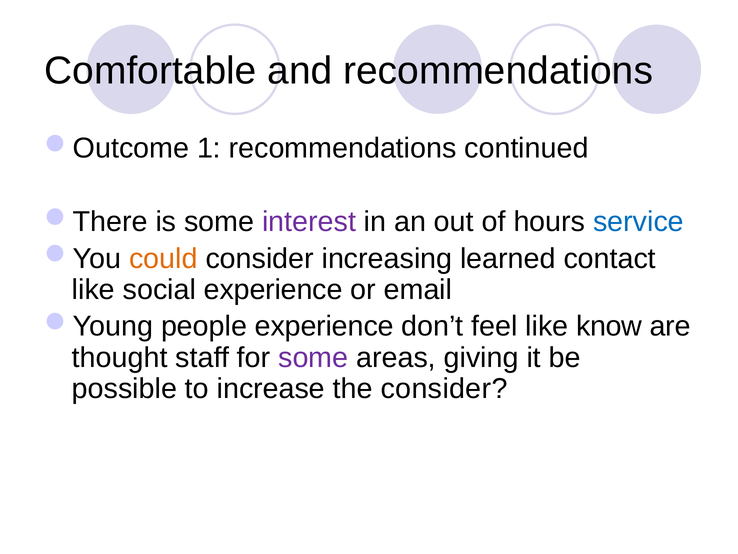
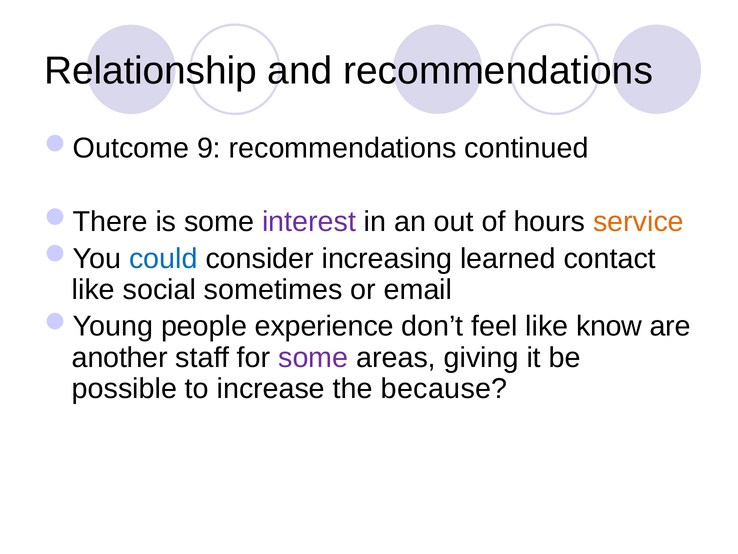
Comfortable: Comfortable -> Relationship (151, 71)
1: 1 -> 9 (209, 148)
service colour: blue -> orange (638, 222)
could colour: orange -> blue (163, 258)
social experience: experience -> sometimes (273, 289)
thought: thought -> another (120, 357)
the consider: consider -> because (444, 388)
